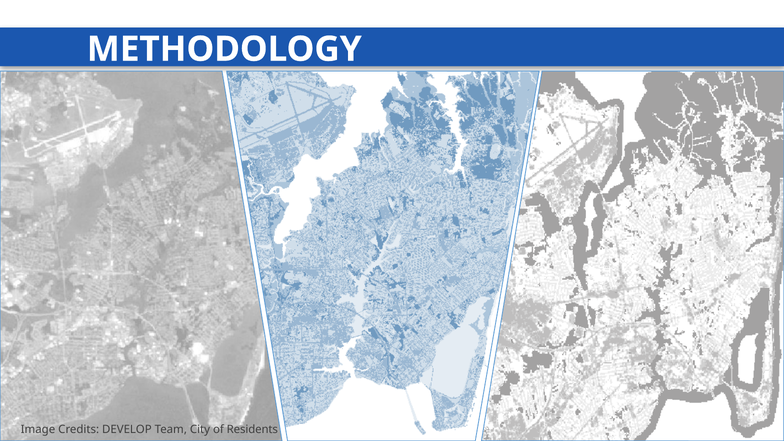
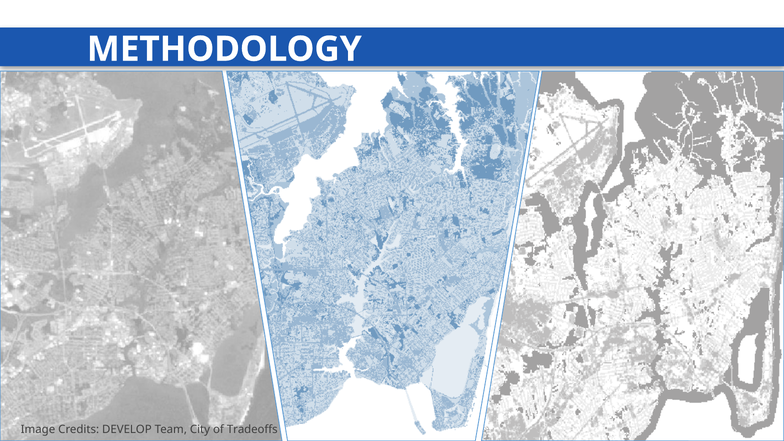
Residents: Residents -> Tradeoffs (252, 429)
